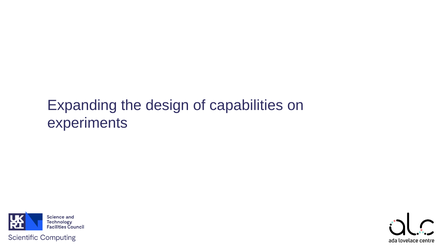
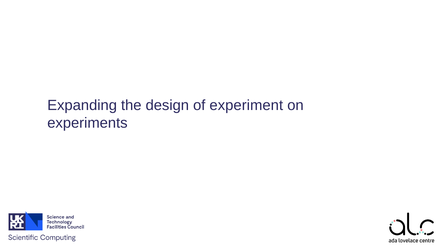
capabilities: capabilities -> experiment (246, 106)
